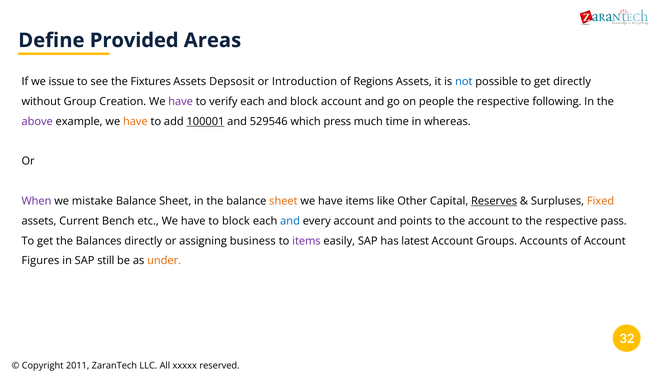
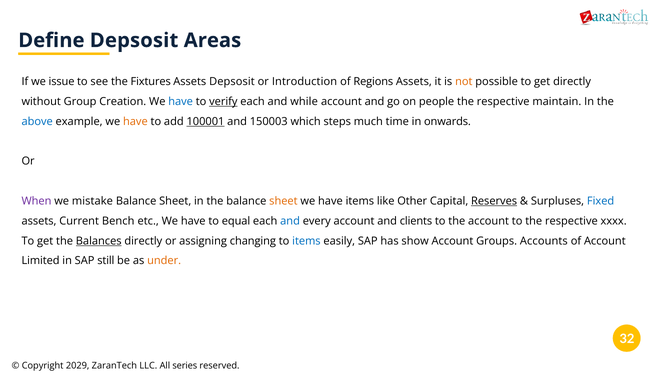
Define Provided: Provided -> Depsosit (134, 40)
not colour: blue -> orange (464, 82)
have colour: purple -> blue (181, 102)
verify underline: none -> present (223, 102)
and block: block -> while (304, 102)
following: following -> maintain (557, 102)
above colour: purple -> blue (37, 121)
529546: 529546 -> 150003 (269, 121)
press: press -> steps (337, 121)
whereas: whereas -> onwards (447, 121)
Fixed colour: orange -> blue (601, 201)
to block: block -> equal (236, 221)
points: points -> clients (416, 221)
pass: pass -> xxxx (614, 221)
Balances underline: none -> present (99, 241)
business: business -> changing (253, 241)
items colour: purple -> blue (306, 241)
latest: latest -> show (415, 241)
Figures: Figures -> Limited (41, 261)
2011: 2011 -> 2029 (78, 366)
xxxxx: xxxxx -> series (185, 366)
